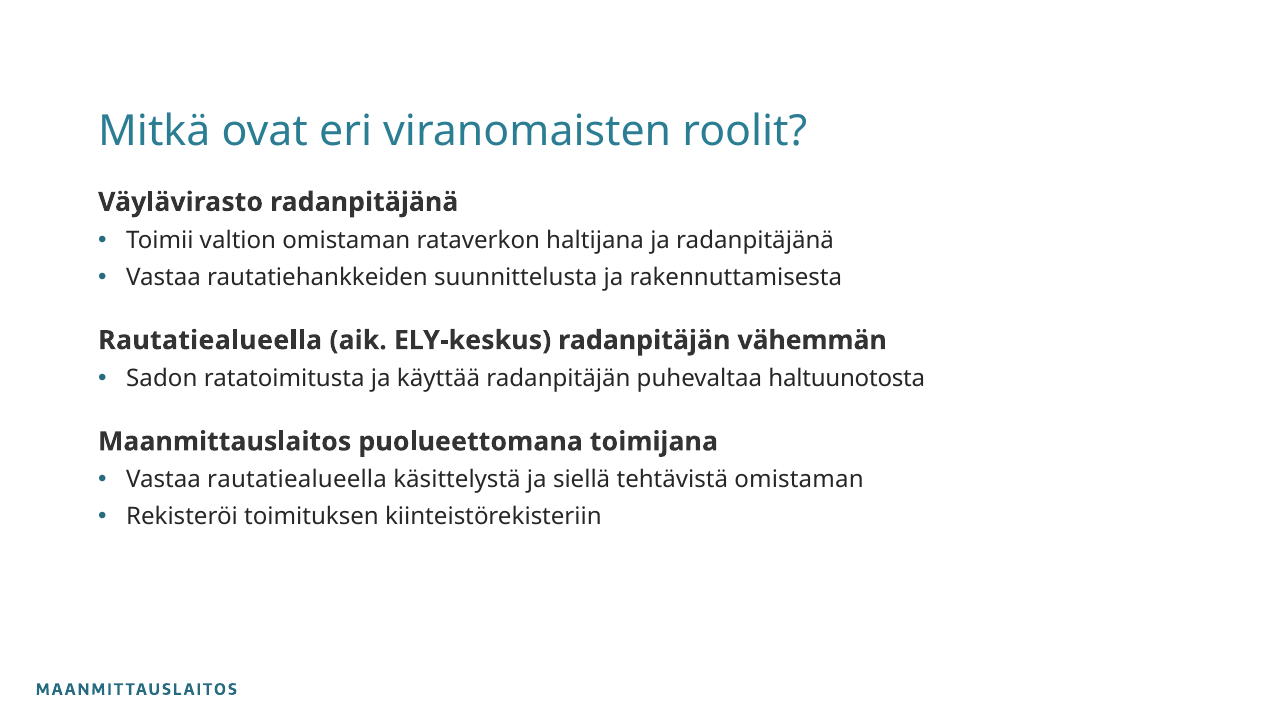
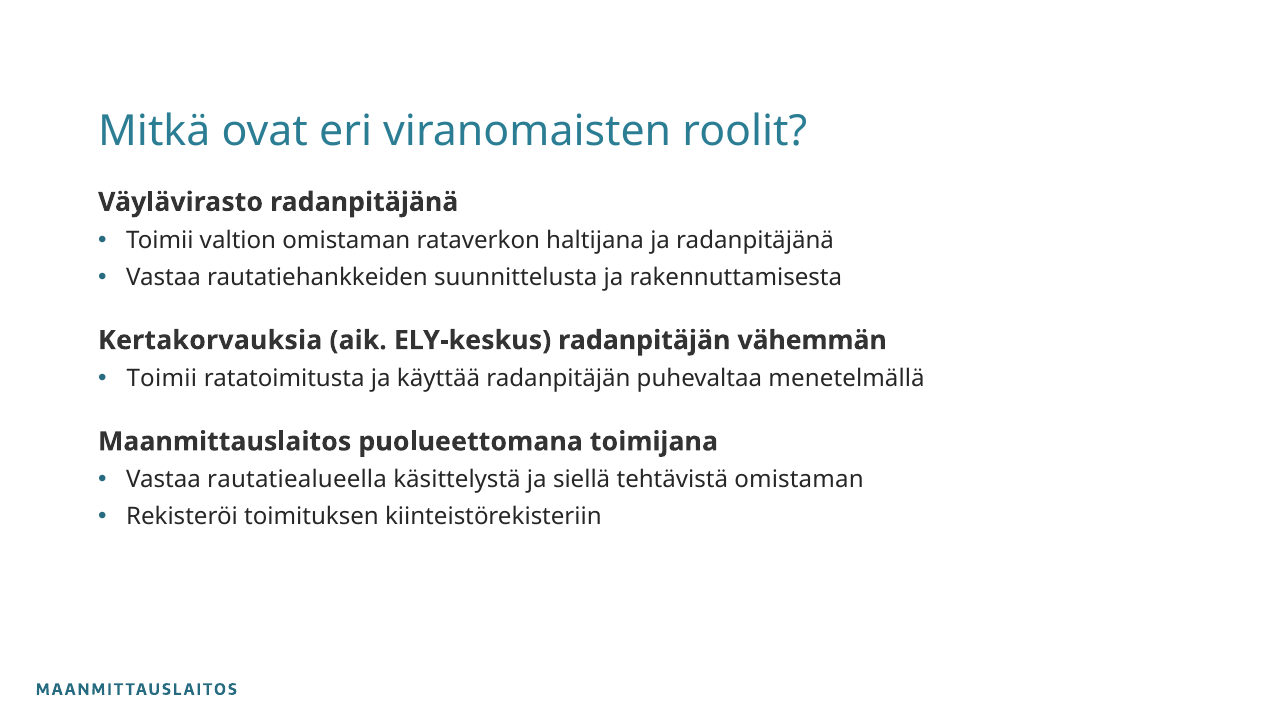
Rautatiealueella: Rautatiealueella -> Kertakorvauksia (210, 340)
Sadon: Sadon -> Toimii (162, 379)
haltuunotosta: haltuunotosta -> menetelmällä (847, 379)
